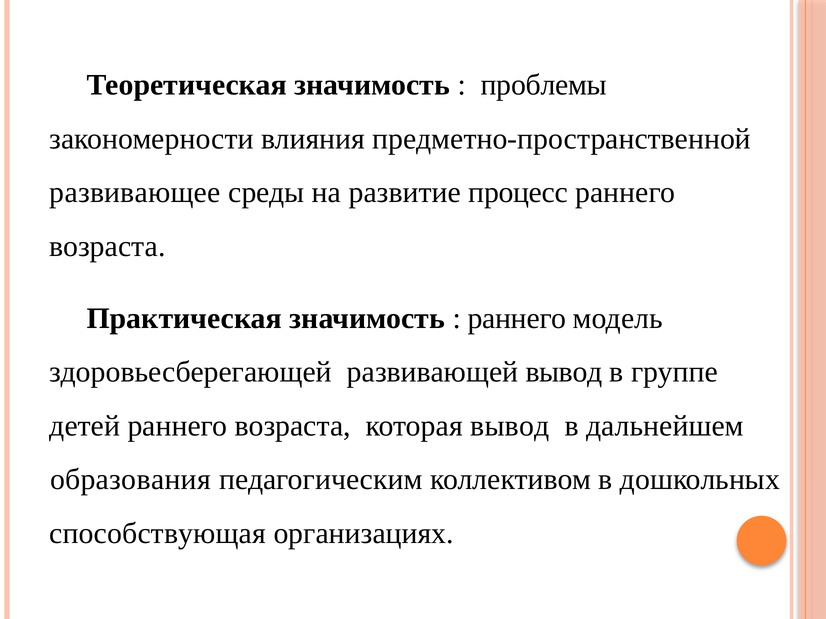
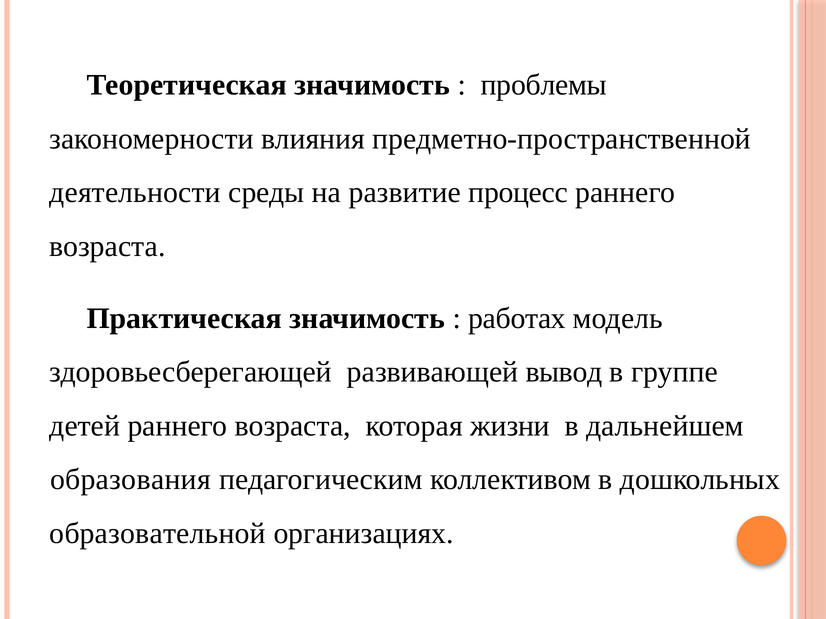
развивающее: развивающее -> деятельности (135, 193)
раннего: раннего -> работах (517, 319)
которая вывод: вывод -> жизни (510, 426)
способствующая: способствующая -> образовательной (158, 534)
